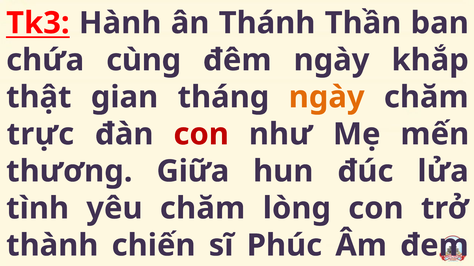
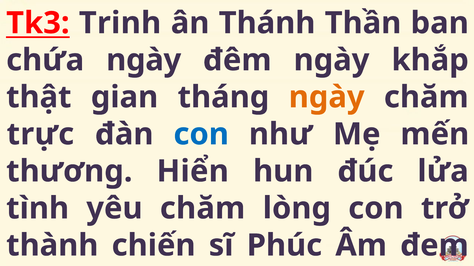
Hành: Hành -> Trinh (120, 23)
chứa cùng: cùng -> ngày (144, 60)
con colour: red -> blue (201, 135)
thương Giữa: Giữa -> Hiển (193, 172)
